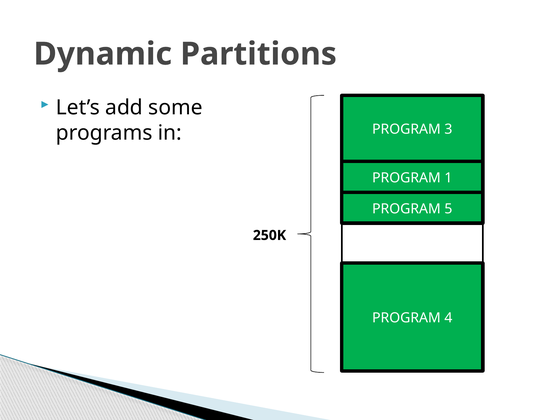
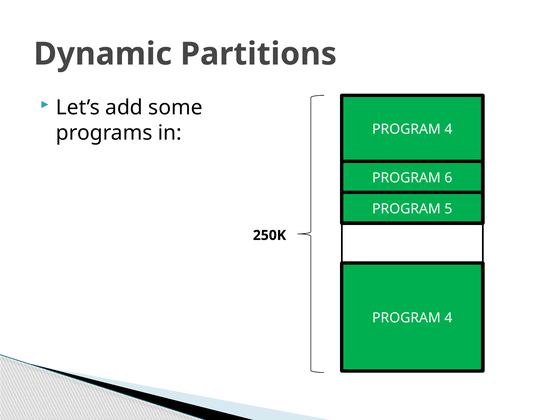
3: 3 -> 4 (448, 129)
1: 1 -> 6 (448, 178)
